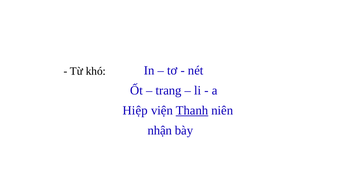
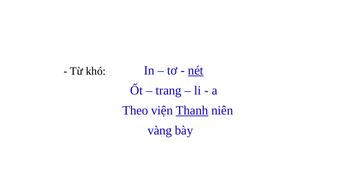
nét underline: none -> present (196, 71)
Hiệp: Hiệp -> Theo (135, 111)
nhận: nhận -> vàng (160, 131)
